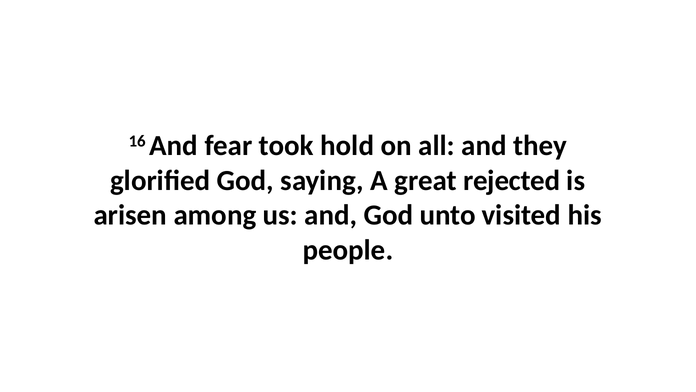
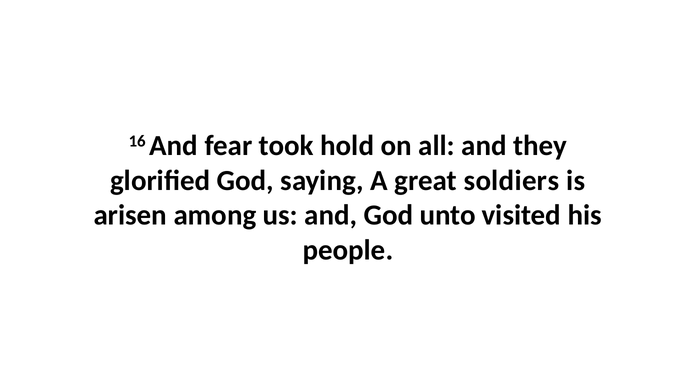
rejected: rejected -> soldiers (511, 180)
